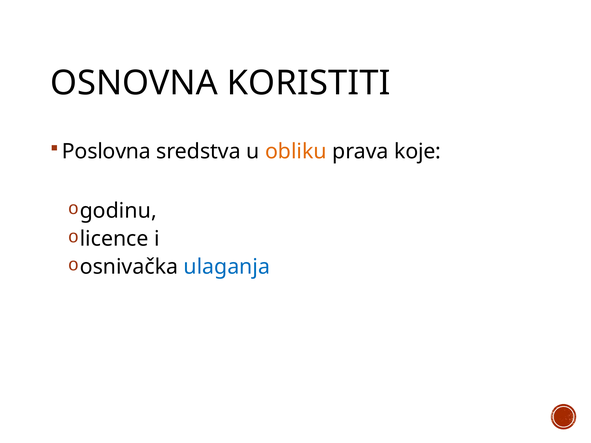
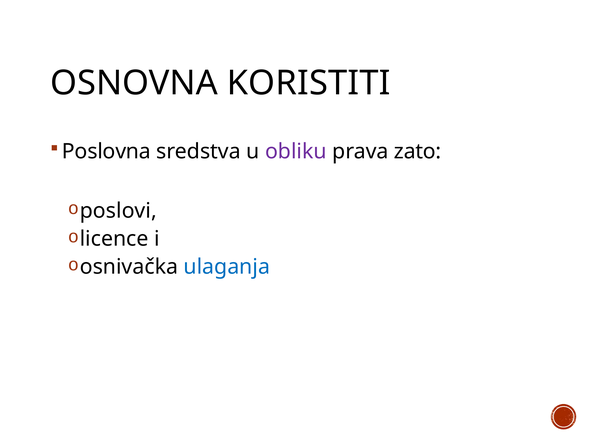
obliku colour: orange -> purple (296, 152)
koje: koje -> zato (418, 152)
gоdinu: gоdinu -> poslovi (118, 211)
